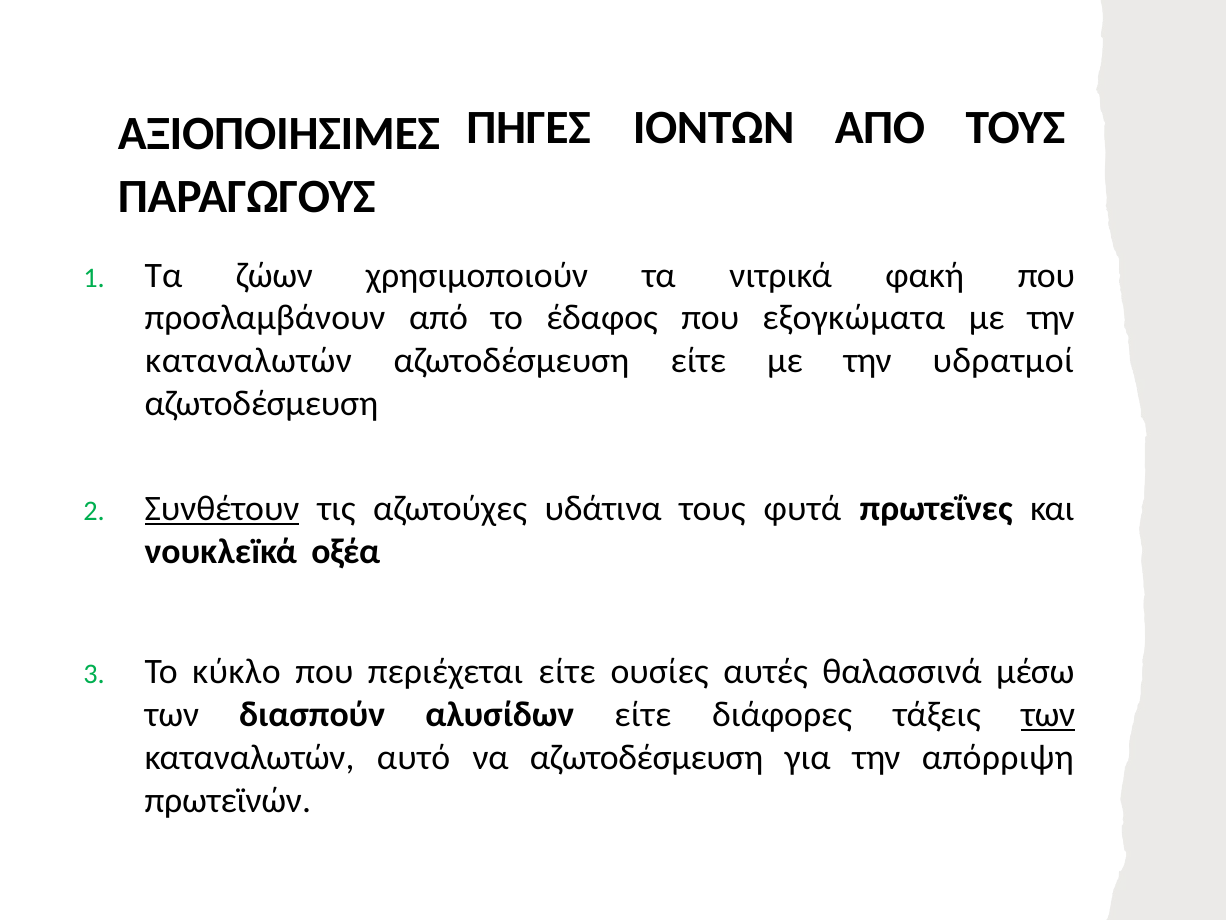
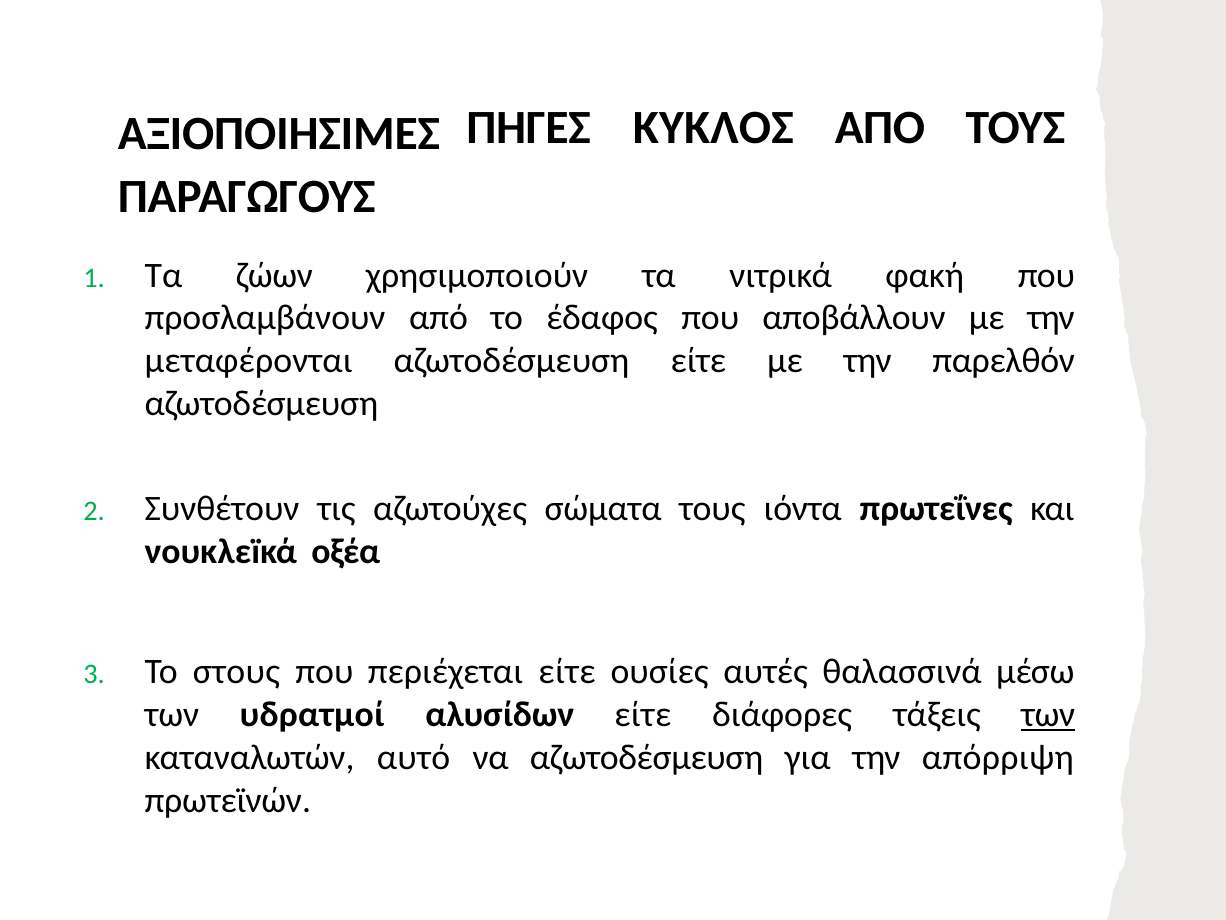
ΙΟΝΤΩΝ: ΙΟΝΤΩΝ -> ΚΥΚΛΟΣ (713, 127)
εξογκώματα: εξογκώματα -> αποβάλλουν (854, 318)
καταναλωτών: καταναλωτών -> μεταφέρονται (249, 361)
υδρατμοί: υδρατμοί -> παρελθόν (1004, 361)
Συνθέτουν underline: present -> none (222, 508)
υδάτινα: υδάτινα -> σώματα (603, 508)
φυτά: φυτά -> ιόντα (803, 508)
κύκλο: κύκλο -> στους (236, 671)
διασπούν: διασπούν -> υδρατμοί (312, 714)
